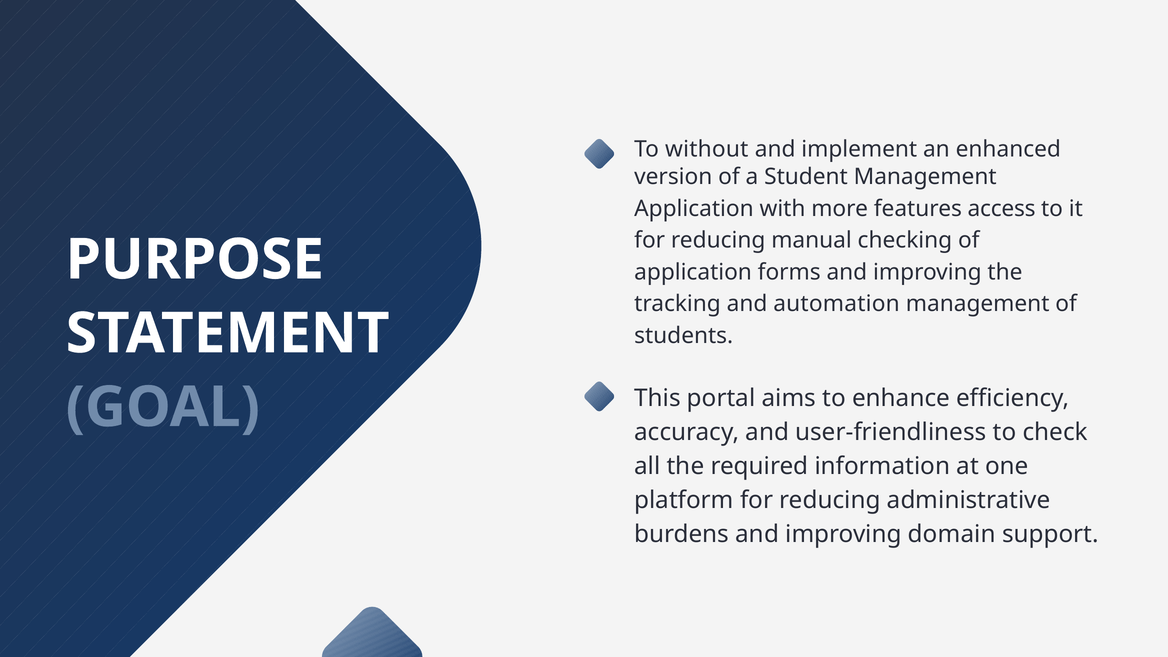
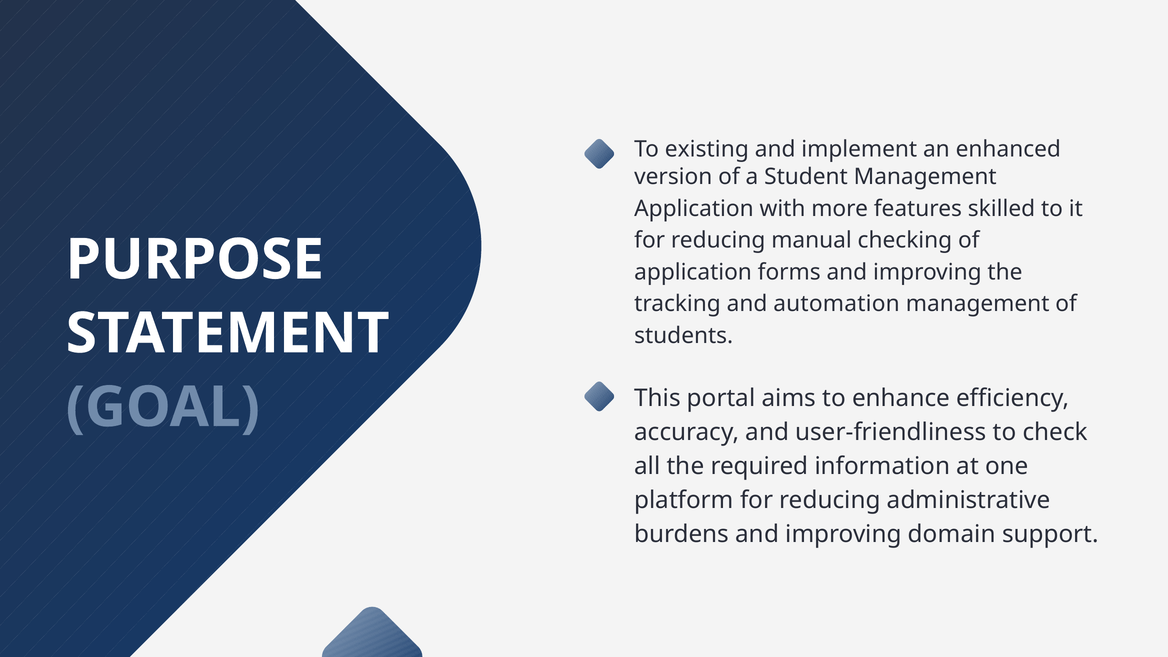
without: without -> existing (707, 149)
access: access -> skilled (1001, 209)
